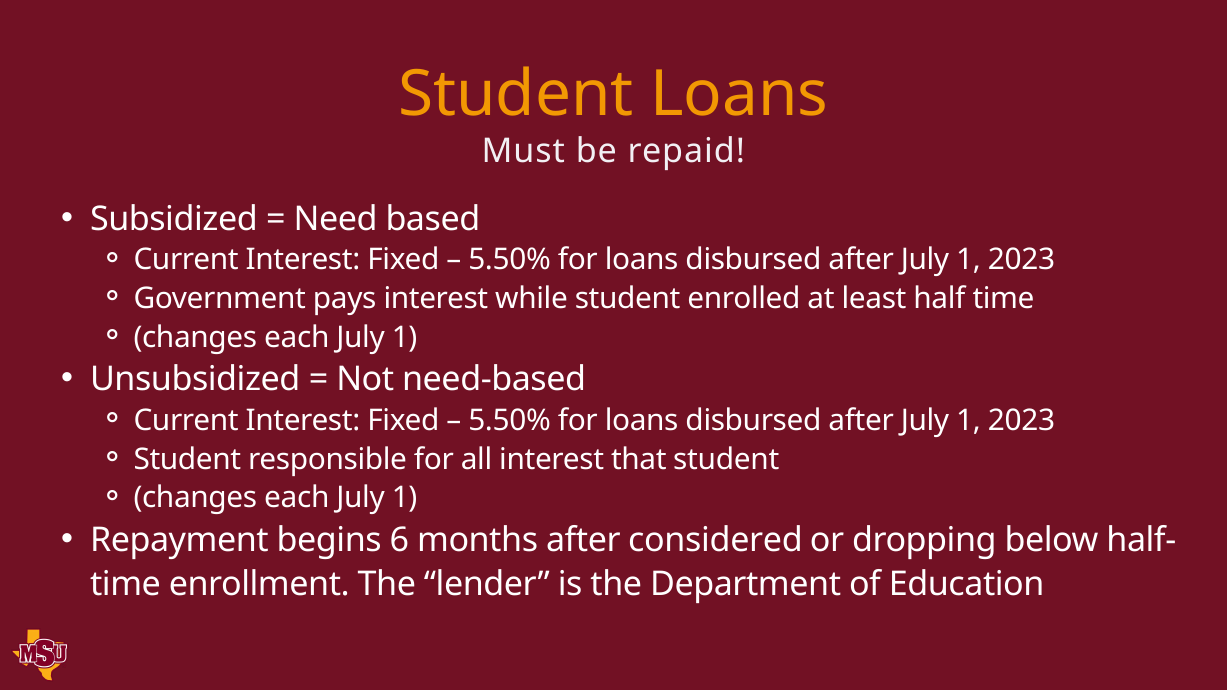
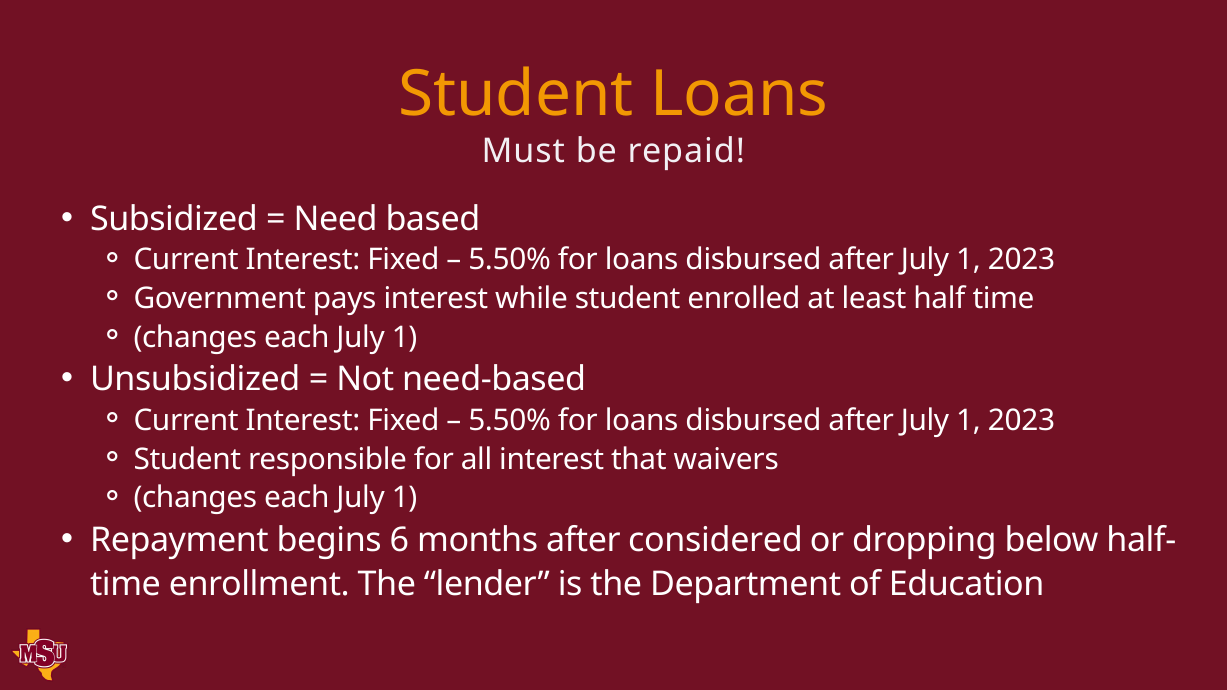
that student: student -> waivers (726, 459)
